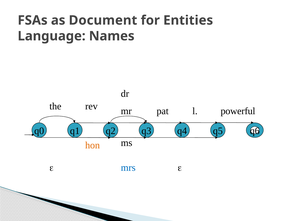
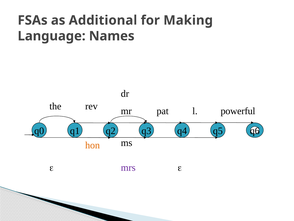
Document: Document -> Additional (103, 20)
Entities: Entities -> Making (188, 20)
mrs colour: blue -> purple (128, 167)
